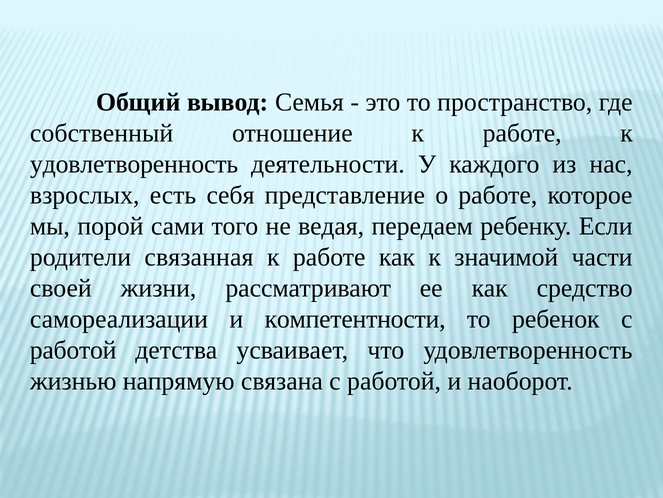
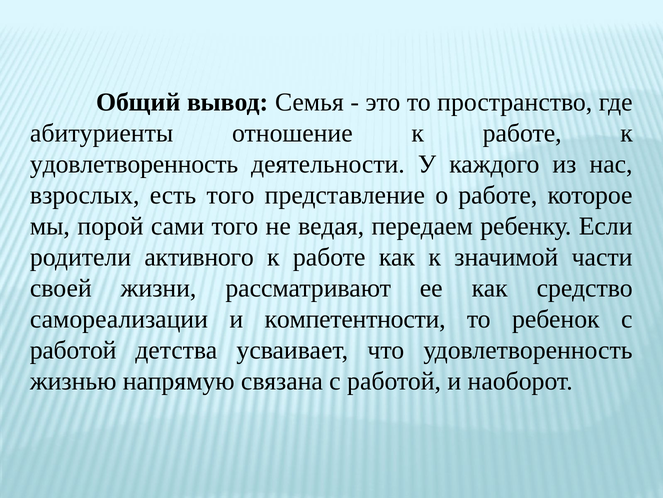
собственный: собственный -> абитуриенты (102, 133)
есть себя: себя -> того (230, 195)
связанная: связанная -> активного (199, 257)
